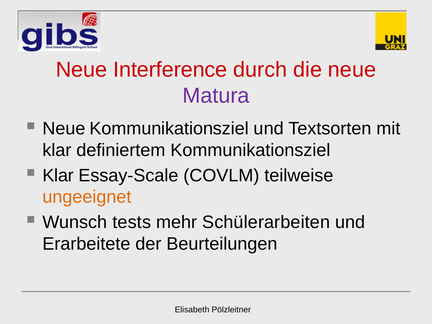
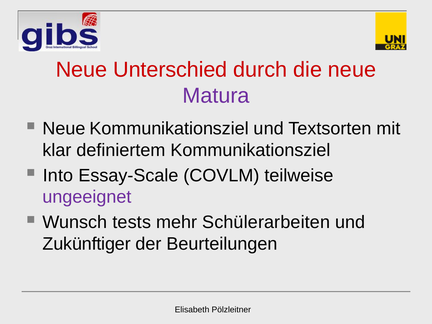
Interference: Interference -> Unterschied (170, 70)
Klar: Klar -> Into (58, 175)
ungeeignet colour: orange -> purple (87, 197)
Erarbeitete: Erarbeitete -> Zukünftiger (87, 244)
